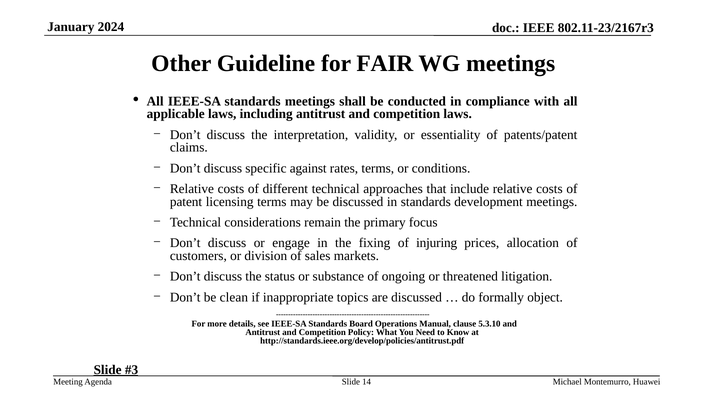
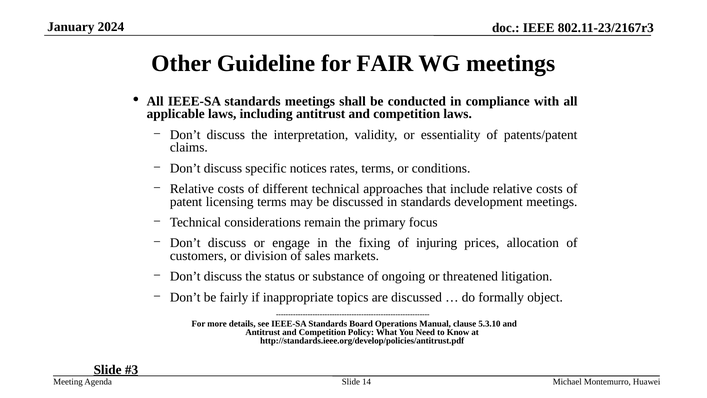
against: against -> notices (308, 168)
clean: clean -> fairly (234, 297)
